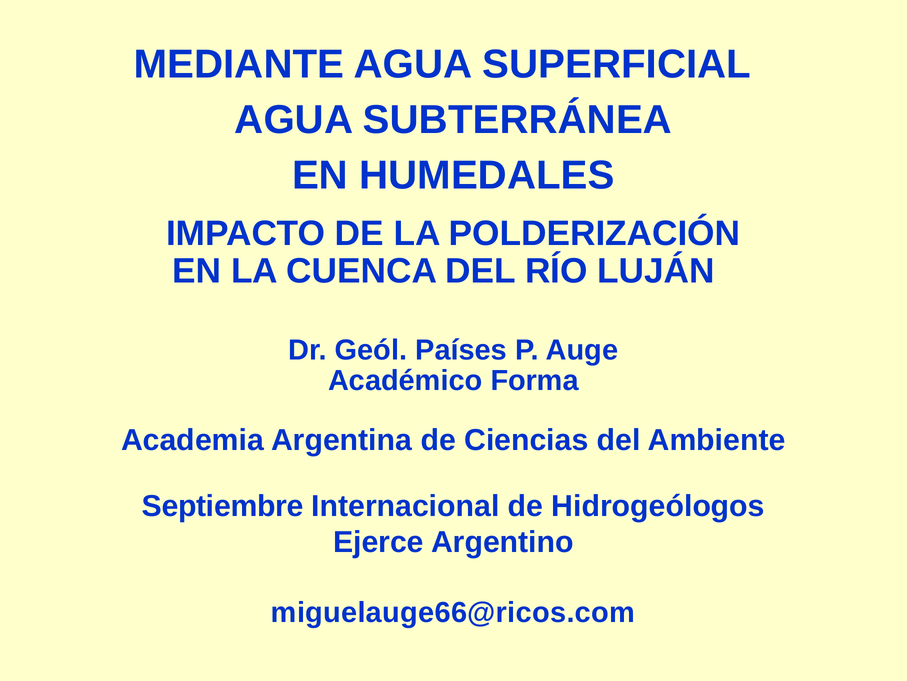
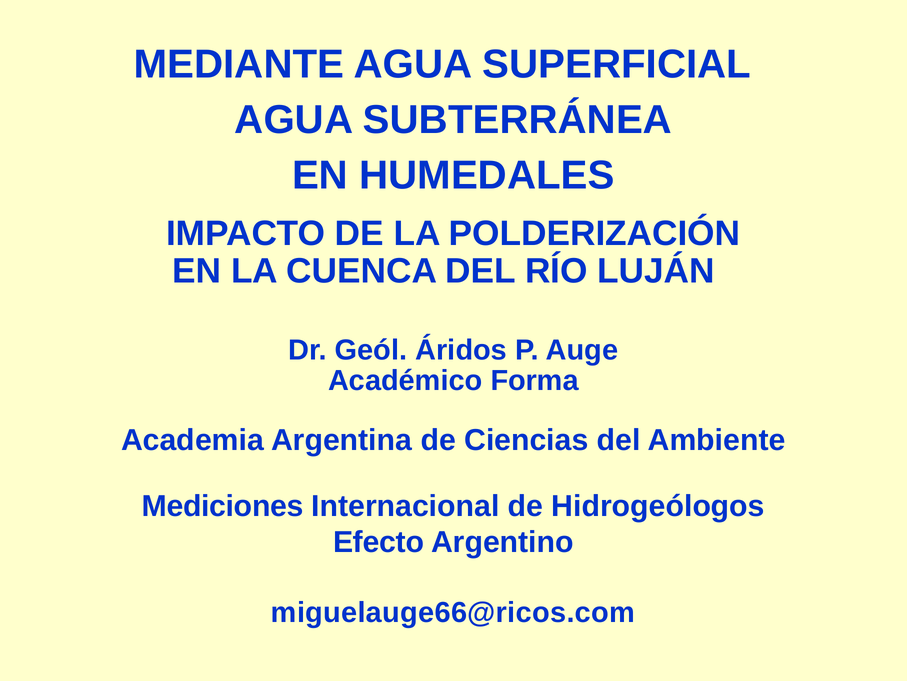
Países: Países -> Áridos (461, 350)
Septiembre: Septiembre -> Mediciones (223, 506)
Ejerce: Ejerce -> Efecto (379, 542)
